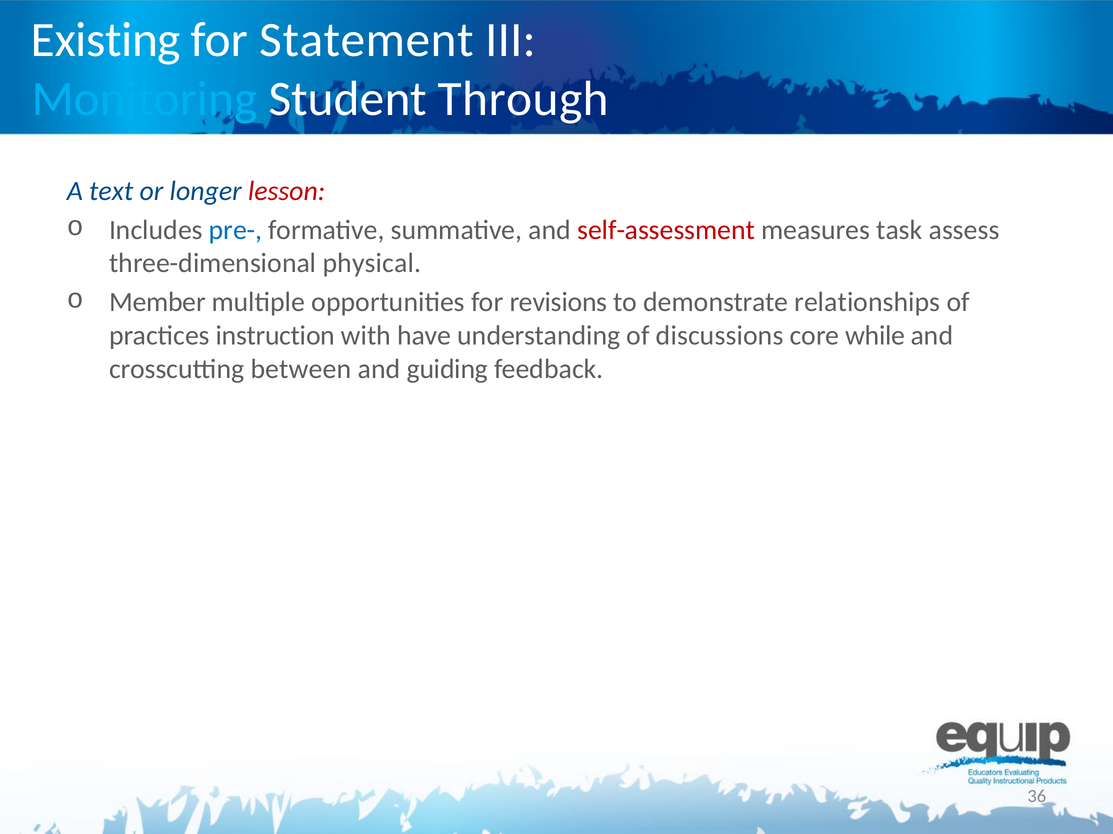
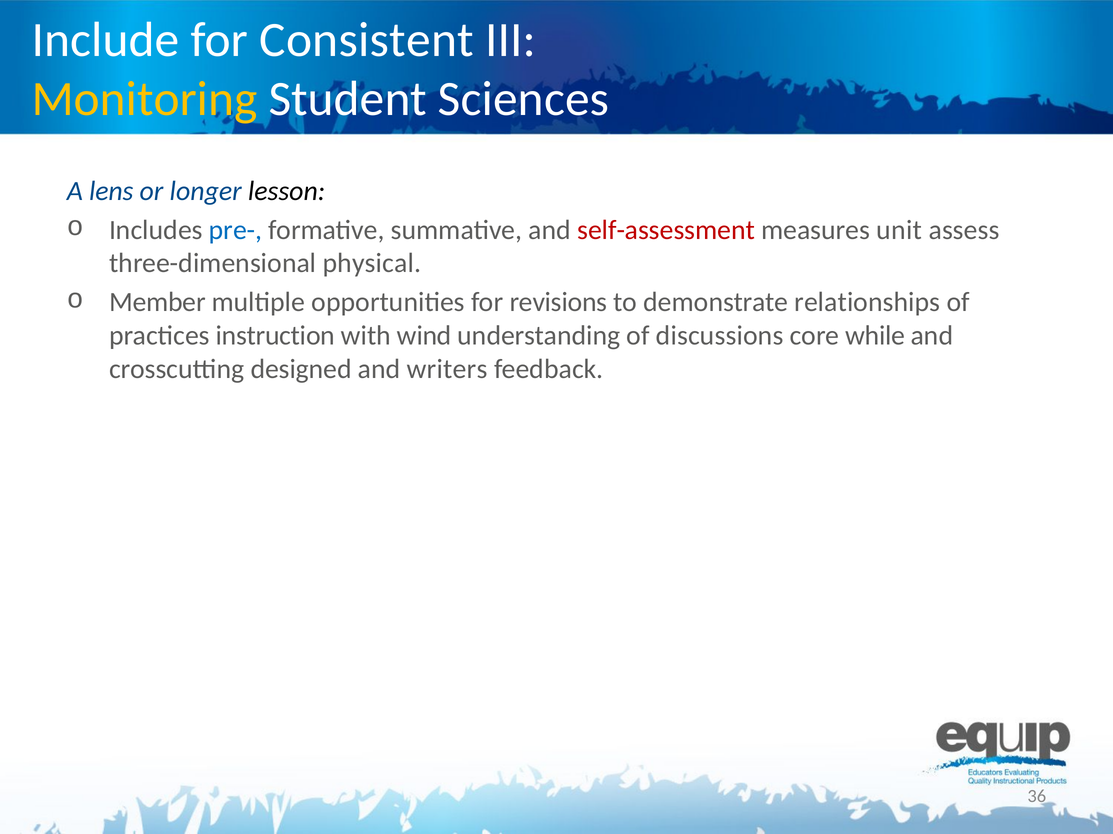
Existing: Existing -> Include (106, 40)
Statement: Statement -> Consistent (367, 40)
Monitoring colour: light blue -> yellow (144, 99)
Through: Through -> Sciences (523, 99)
text: text -> lens (111, 191)
lesson colour: red -> black (287, 191)
task: task -> unit (899, 230)
have: have -> wind (424, 336)
between: between -> designed (301, 369)
guiding: guiding -> writers (447, 369)
